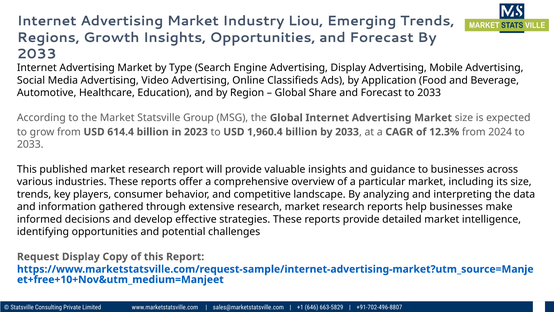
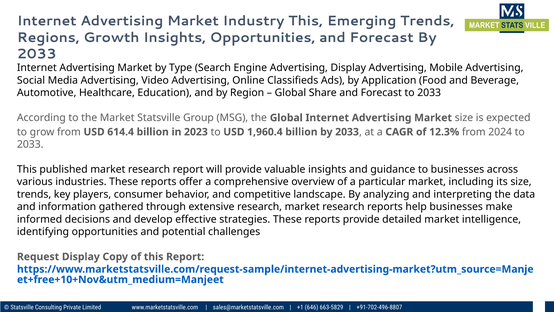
Industry Liou: Liou -> This (306, 21)
